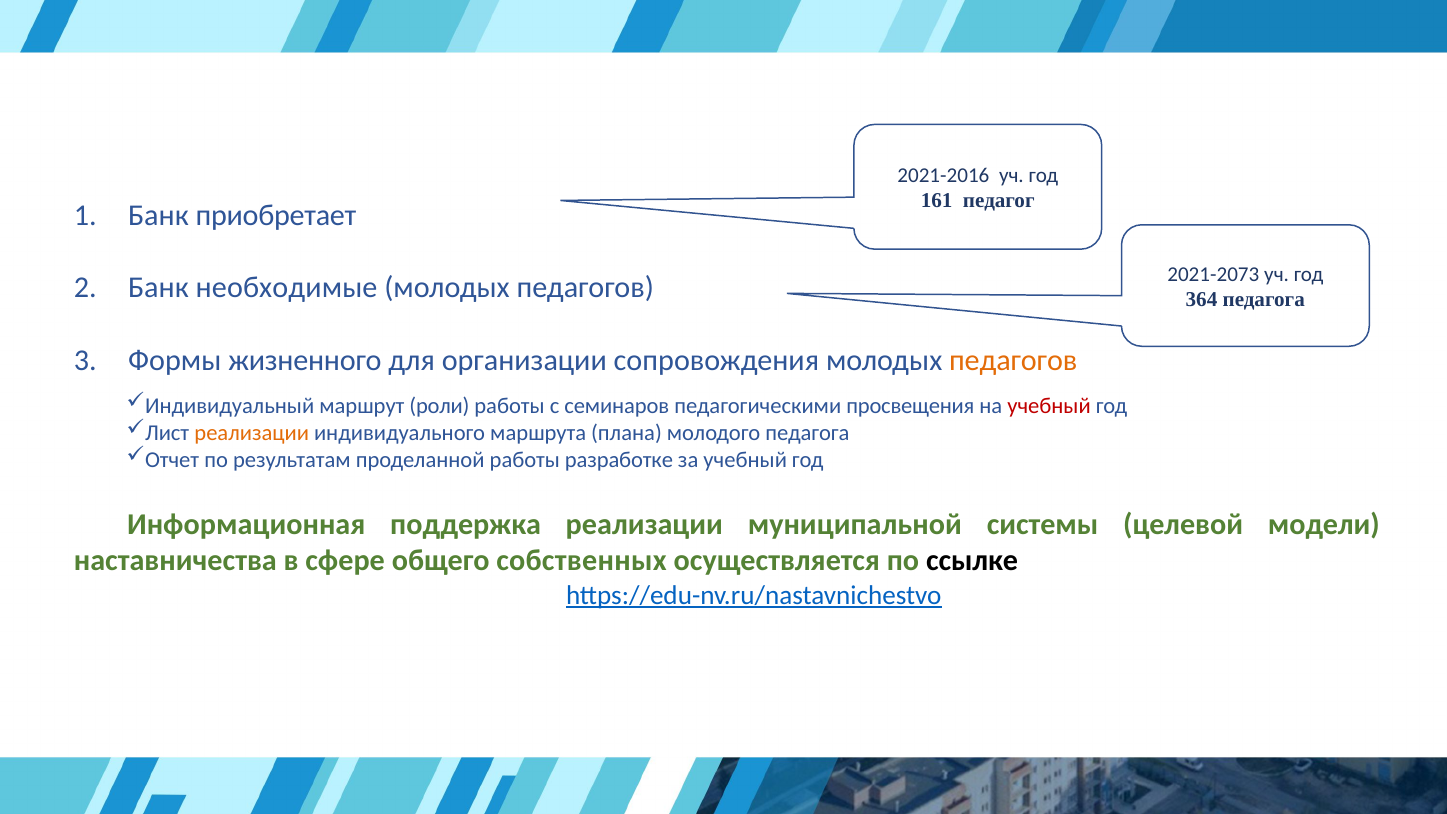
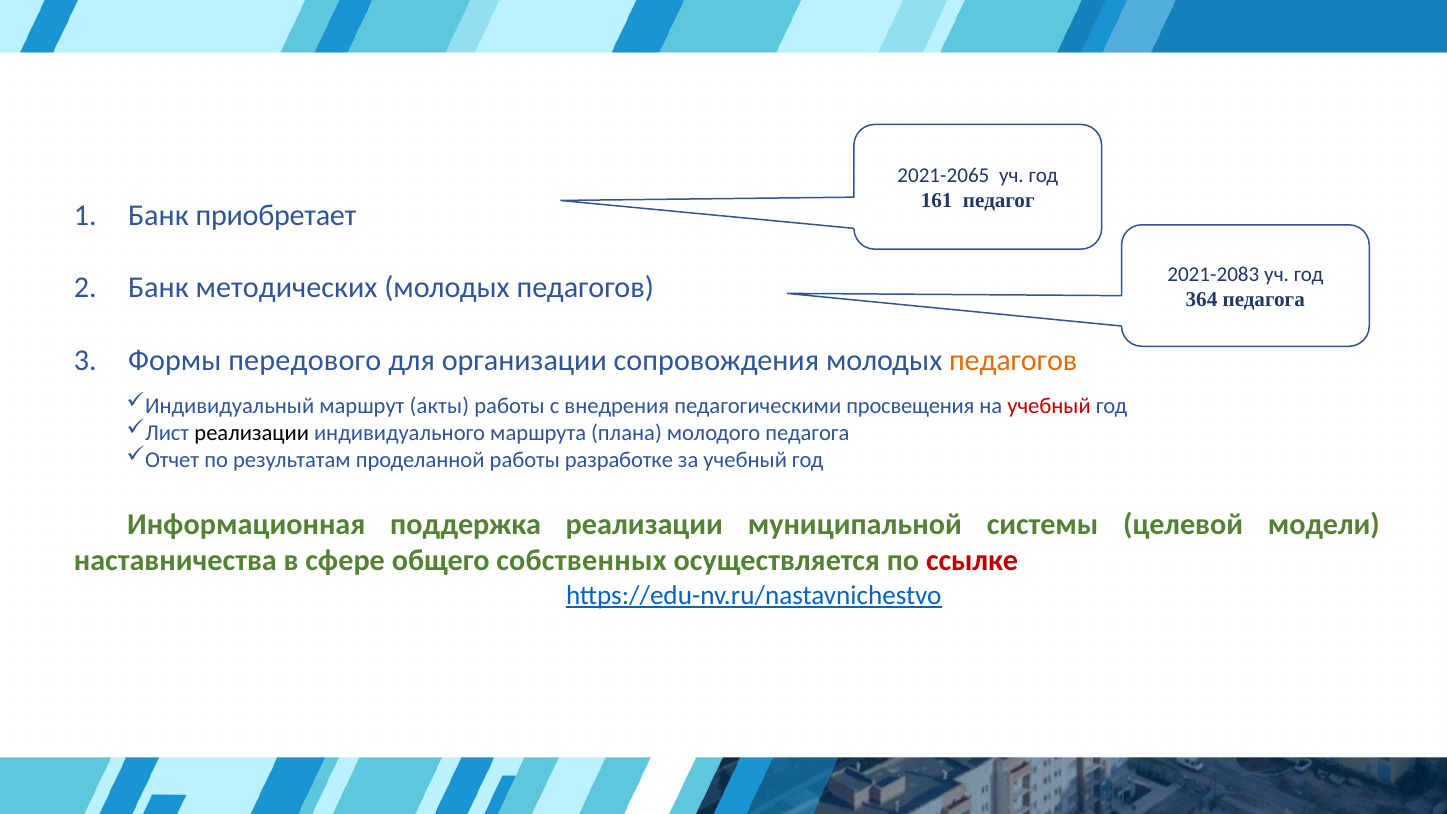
2021-2016: 2021-2016 -> 2021-2065 (943, 176)
2021-2073: 2021-2073 -> 2021-2083 (1213, 274)
необходимые: необходимые -> методических (287, 288)
жизненного: жизненного -> передового (305, 360)
роли: роли -> акты (439, 406)
семинаров: семинаров -> внедрения (617, 406)
реализации colour: orange -> black (252, 433)
ссылке colour: black -> red (972, 561)
